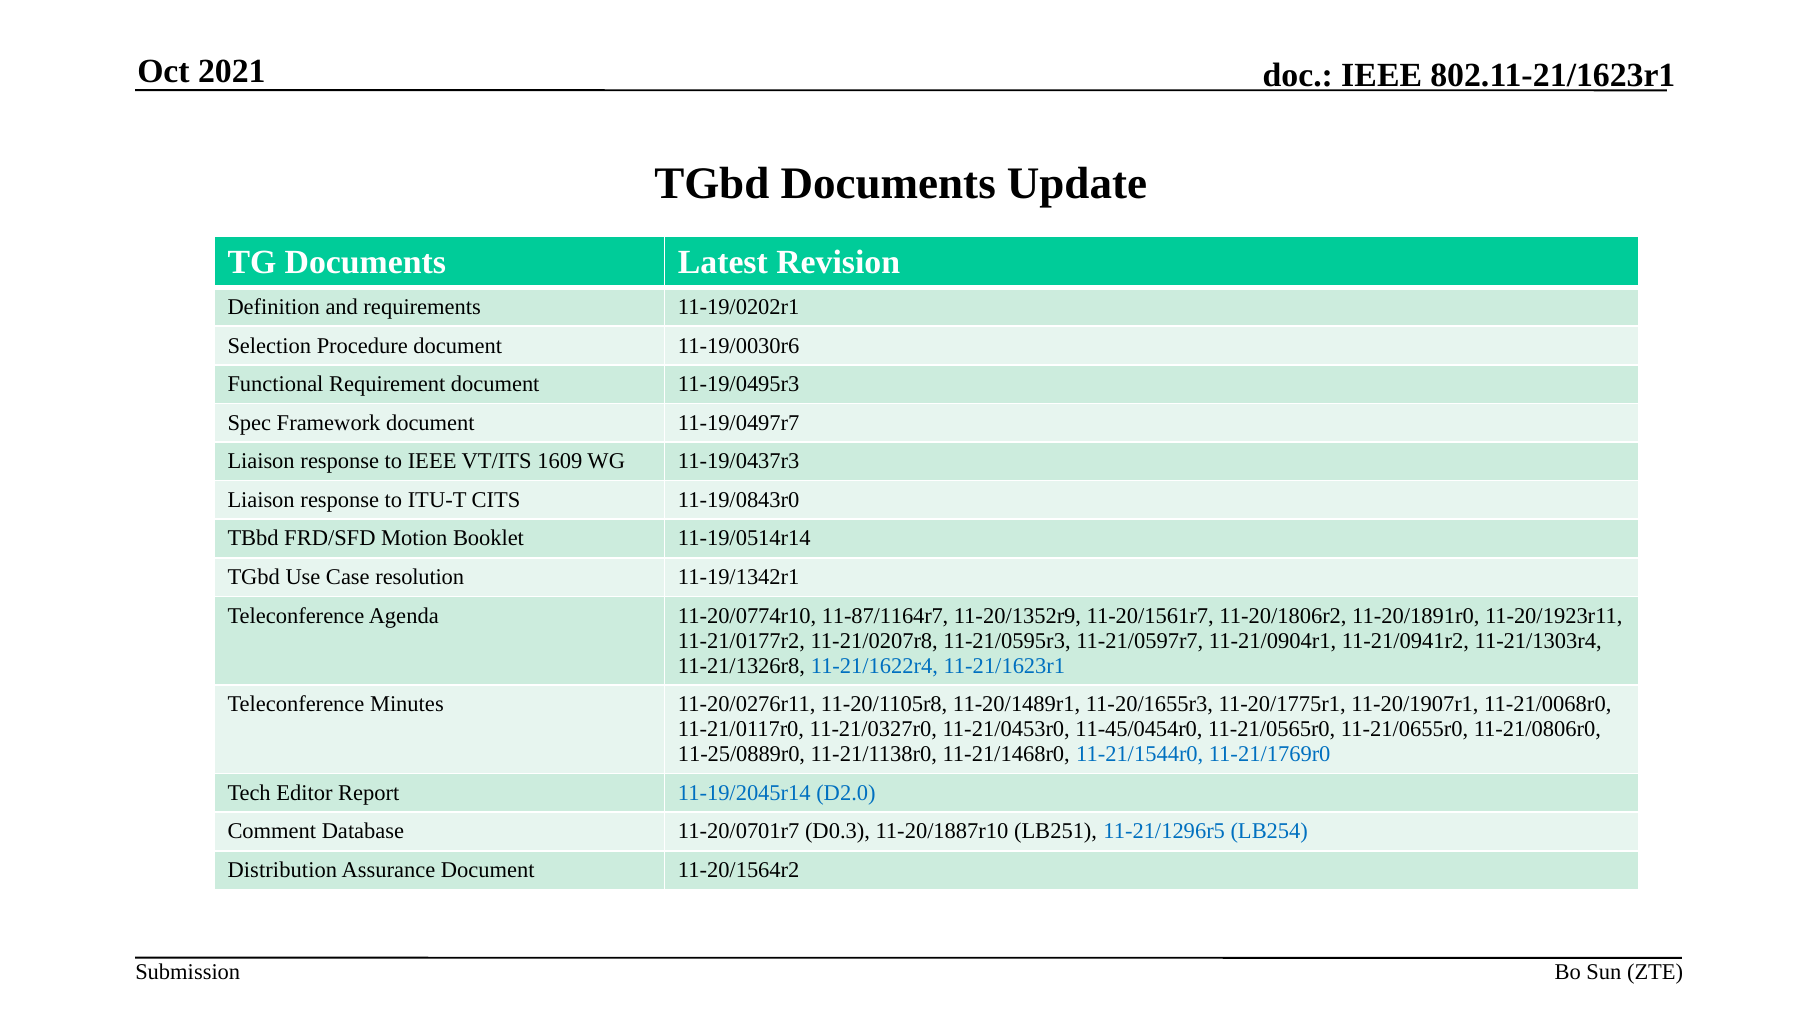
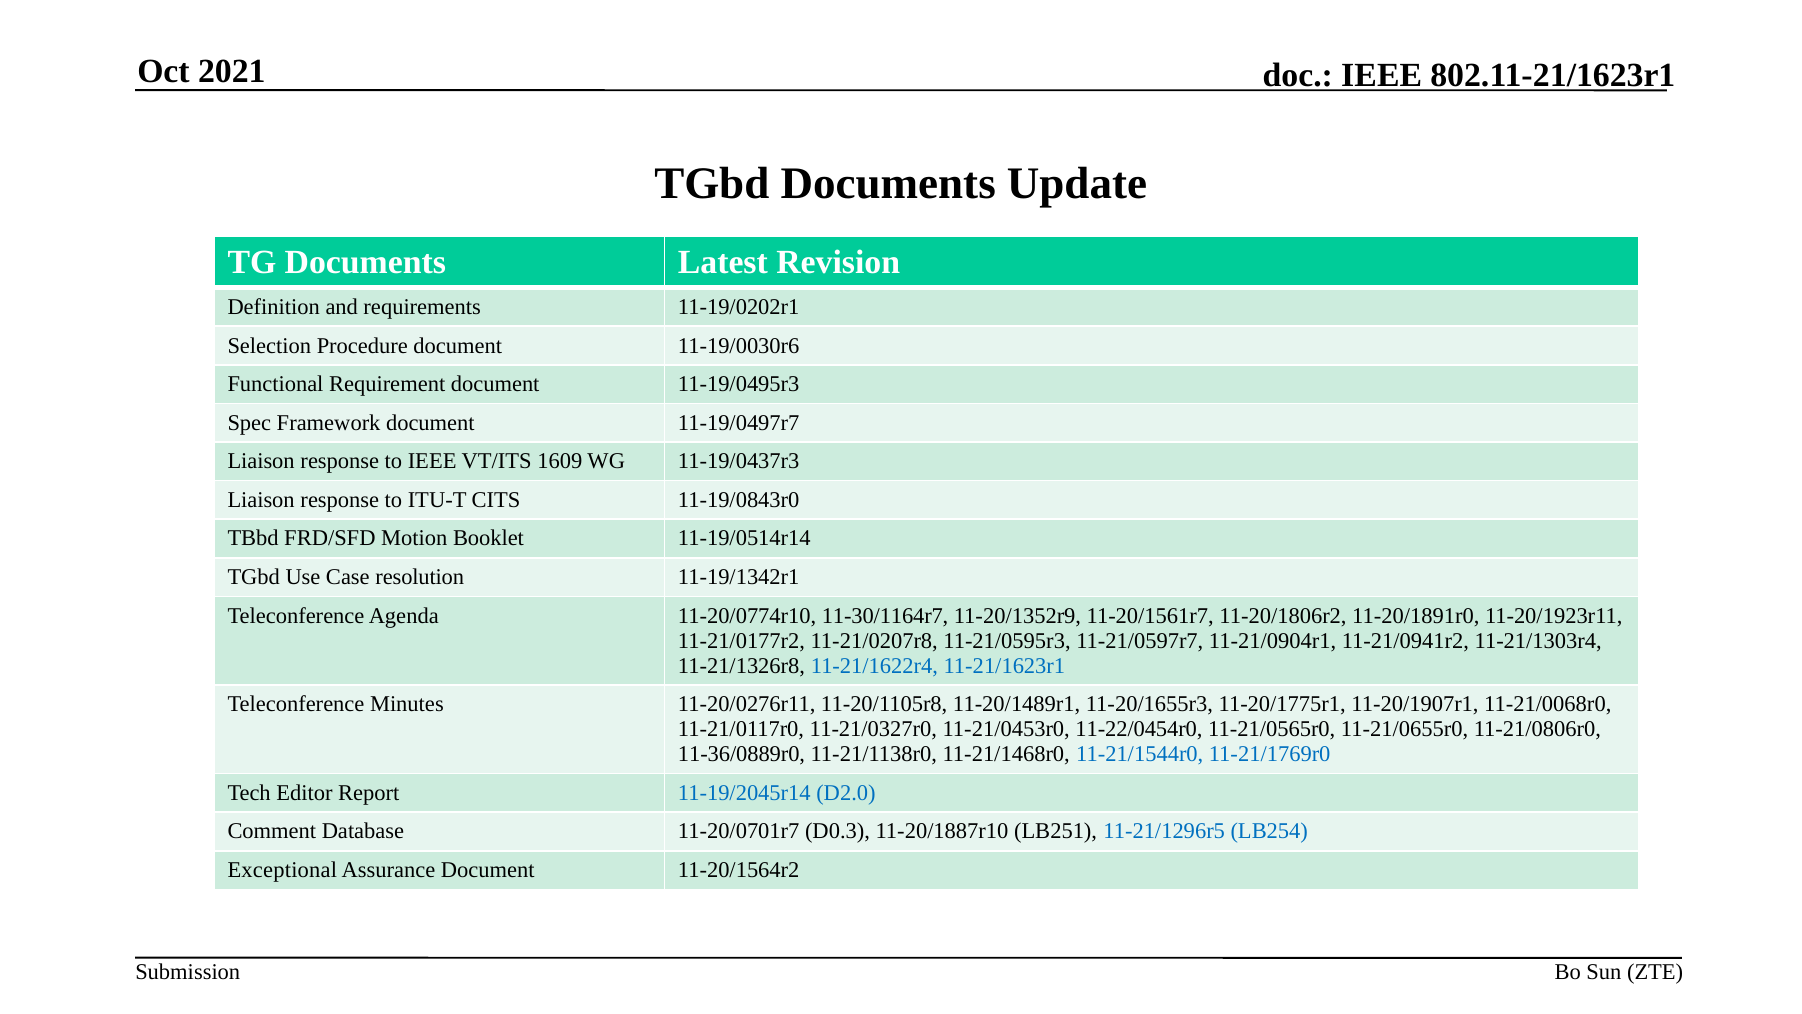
11-87/1164r7: 11-87/1164r7 -> 11-30/1164r7 (885, 615)
11-45/0454r0: 11-45/0454r0 -> 11-22/0454r0 (1139, 729)
11-25/0889r0: 11-25/0889r0 -> 11-36/0889r0 (742, 754)
Distribution: Distribution -> Exceptional (282, 870)
